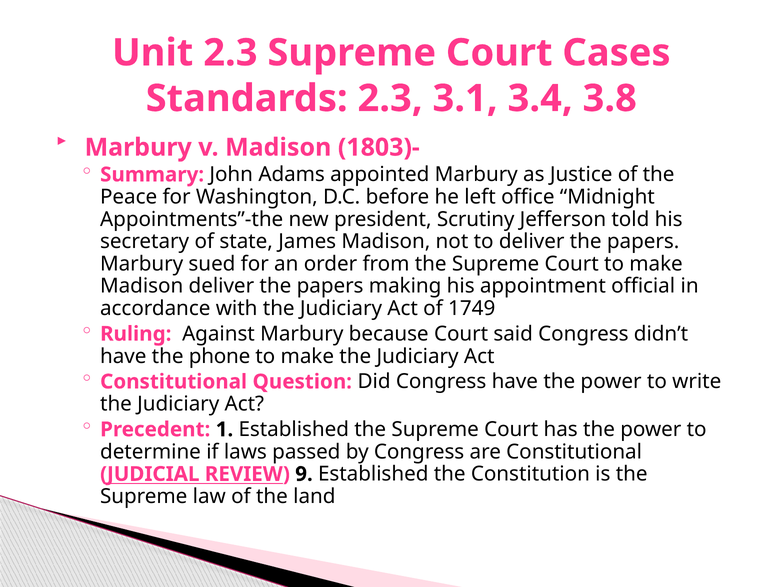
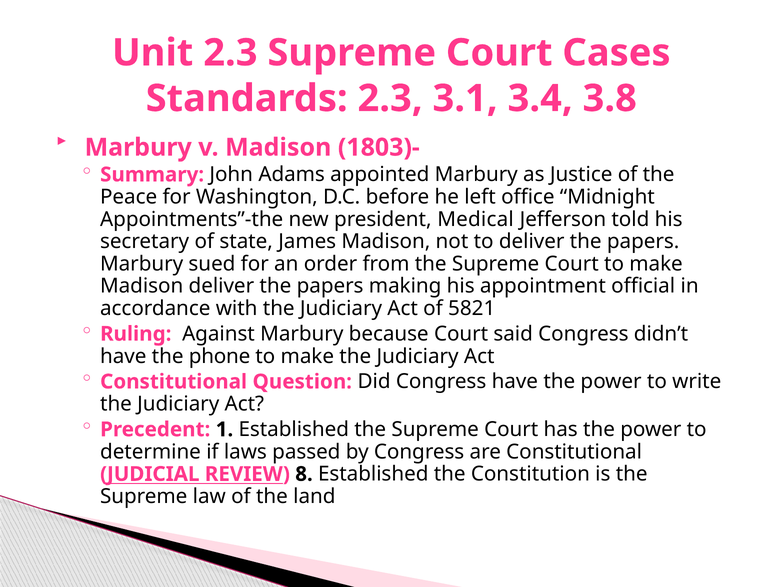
Scrutiny: Scrutiny -> Medical (476, 219)
1749: 1749 -> 5821 (472, 309)
9: 9 -> 8 (304, 474)
